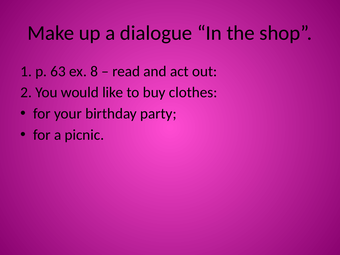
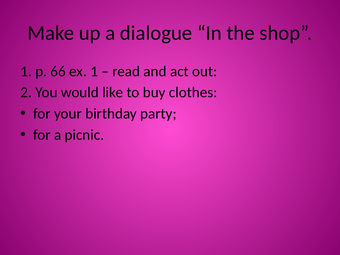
63: 63 -> 66 (58, 71)
ex 8: 8 -> 1 (94, 71)
